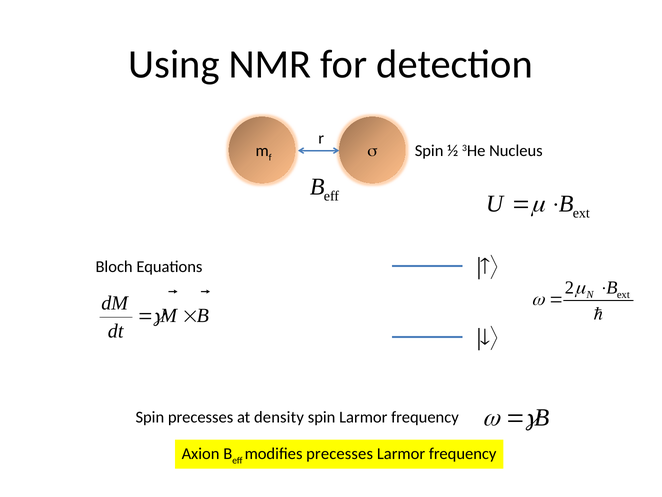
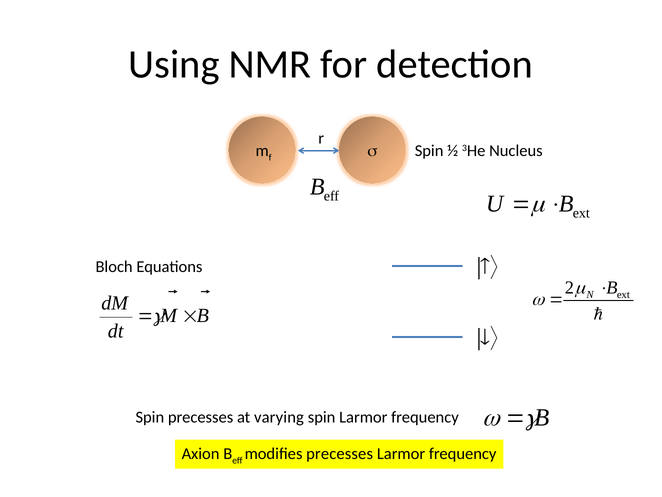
density: density -> varying (279, 417)
